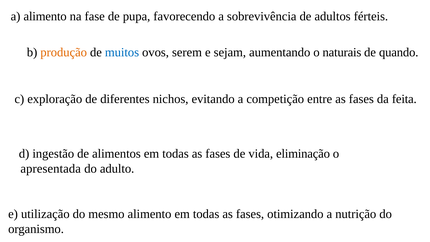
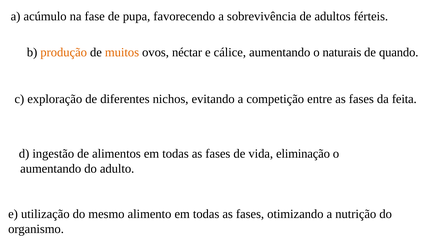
a alimento: alimento -> acúmulo (45, 16)
muitos colour: blue -> orange (122, 52)
serem: serem -> néctar (187, 52)
sejam: sejam -> cálice (230, 52)
apresentada: apresentada -> aumentando (51, 169)
